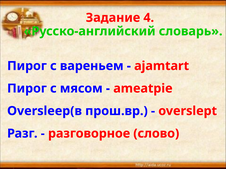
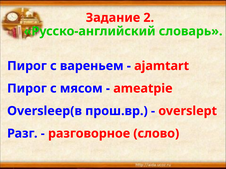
4: 4 -> 2 (149, 18)
